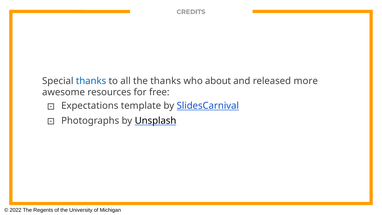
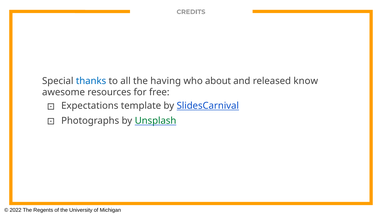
the thanks: thanks -> having (166, 81)
more: more -> know (306, 81)
Unsplash colour: black -> green (156, 121)
